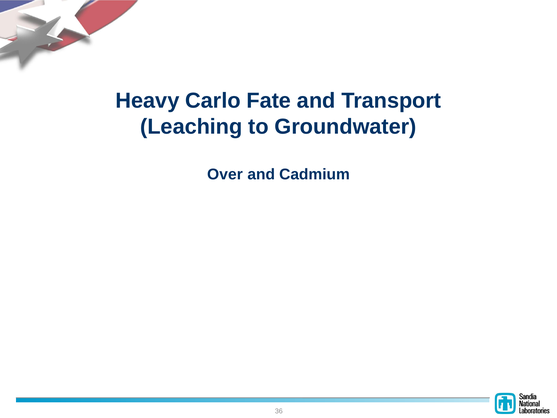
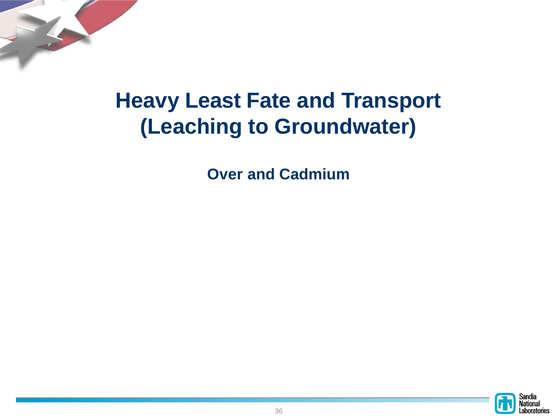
Carlo: Carlo -> Least (213, 101)
